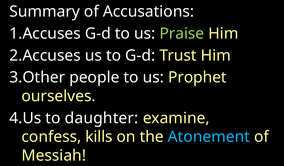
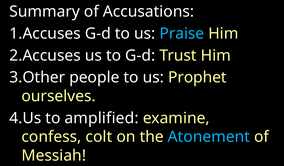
Praise colour: light green -> light blue (182, 34)
daughter: daughter -> amplified (102, 118)
kills: kills -> colt (99, 137)
